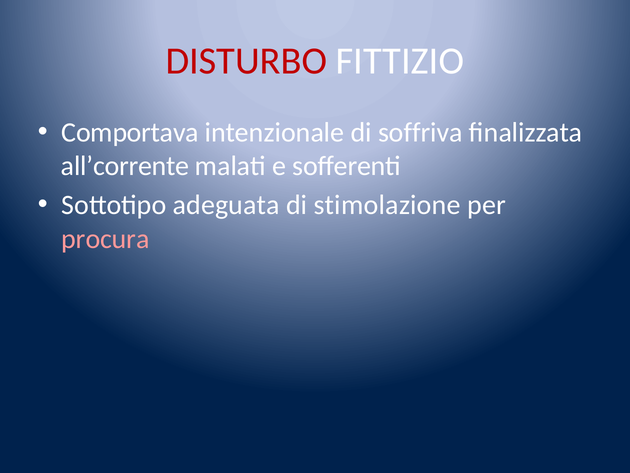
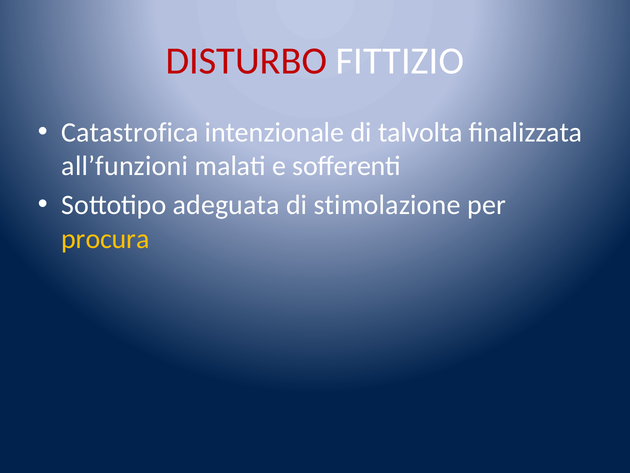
Comportava: Comportava -> Catastrofica (130, 132)
soffriva: soffriva -> talvolta (420, 132)
all’corrente: all’corrente -> all’funzioni (125, 166)
procura colour: pink -> yellow (105, 239)
